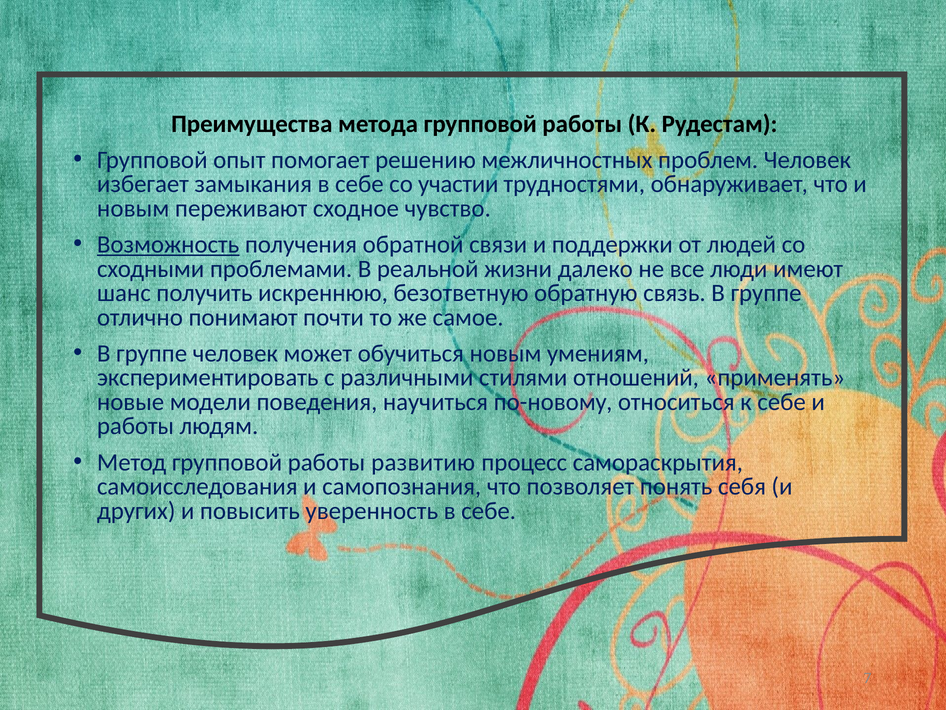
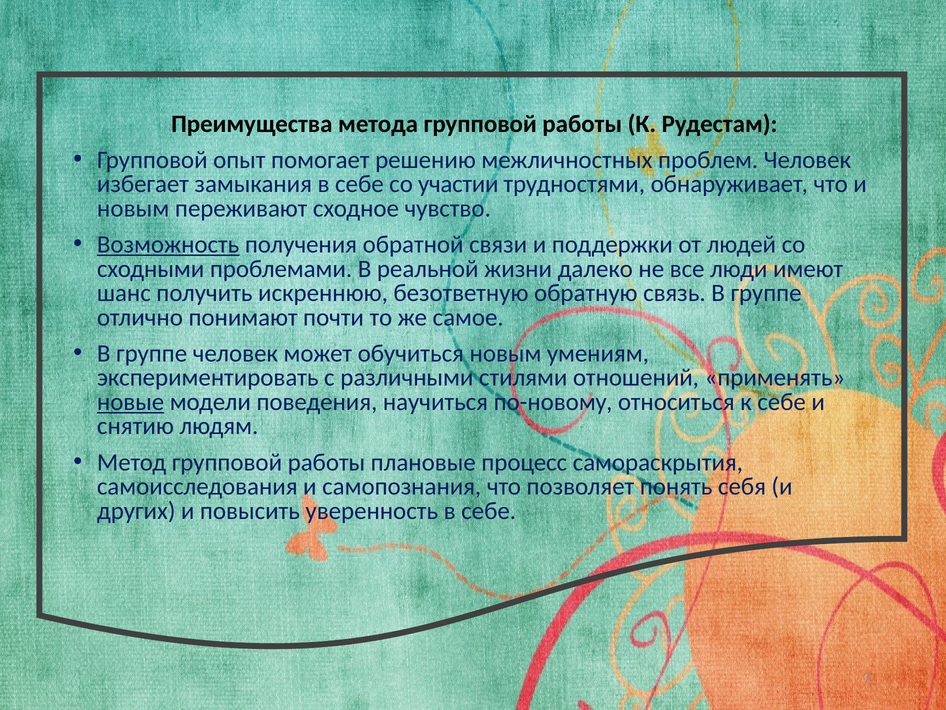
новые underline: none -> present (131, 402)
работы: работы -> снятию (135, 426)
развитию: развитию -> плановые (423, 462)
